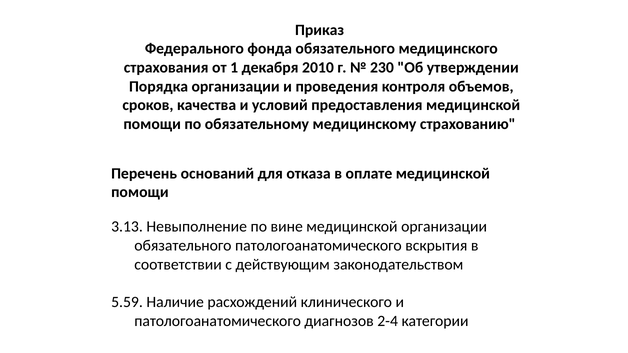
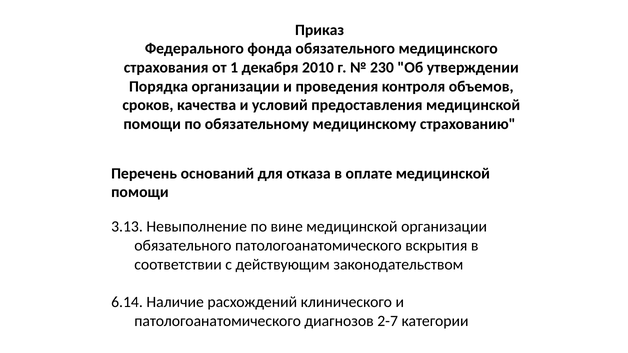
5.59: 5.59 -> 6.14 (127, 302)
2-4: 2-4 -> 2-7 (388, 321)
